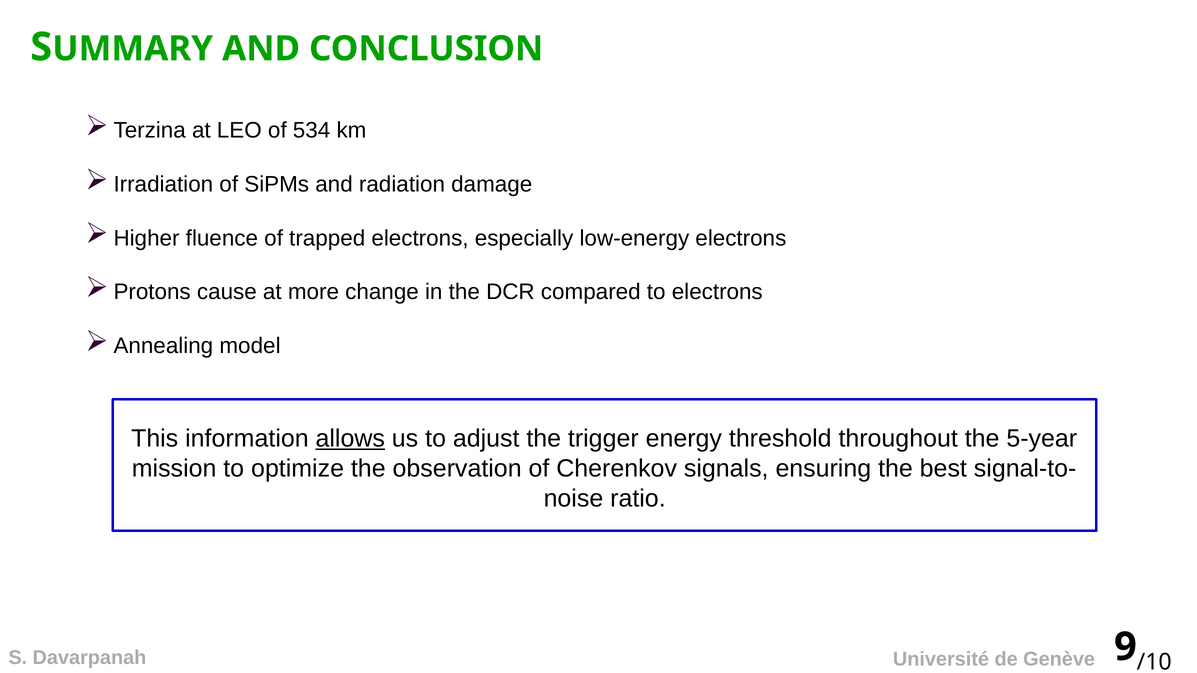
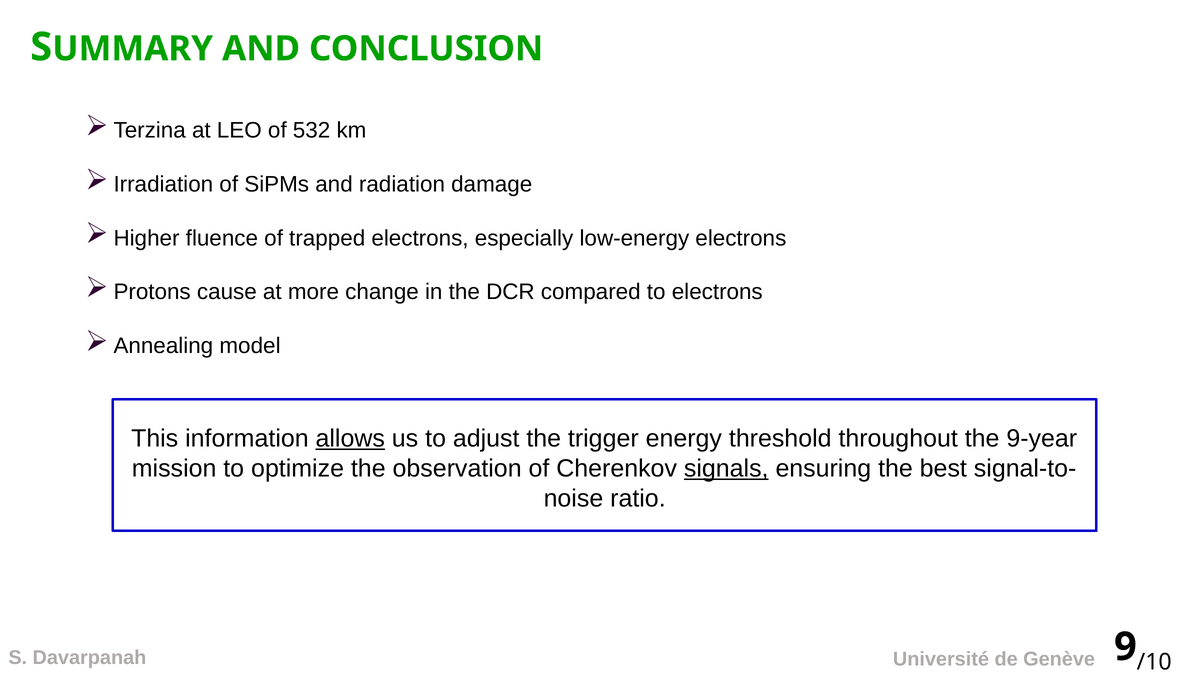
534: 534 -> 532 (312, 131)
5-year: 5-year -> 9-year (1042, 439)
signals underline: none -> present (726, 469)
